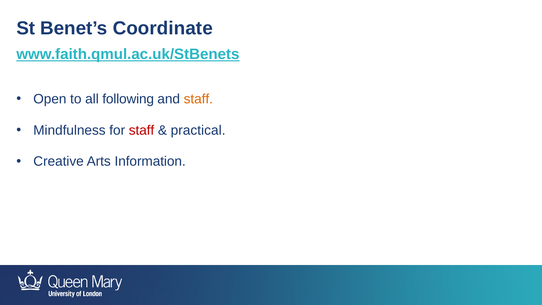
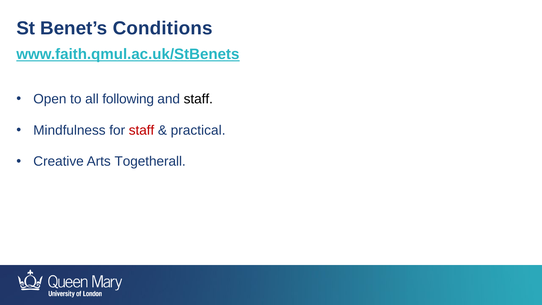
Coordinate: Coordinate -> Conditions (163, 28)
staff colour: orange -> black (198, 99)
Information: Information -> Togetherall (150, 161)
